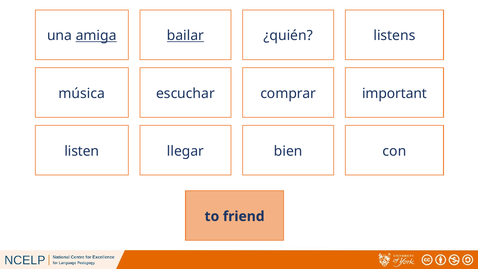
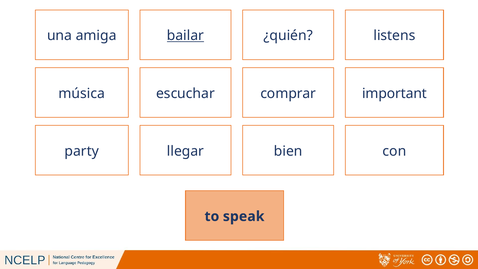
amiga underline: present -> none (96, 36)
listen: listen -> party (82, 151)
friend: friend -> speak (244, 216)
